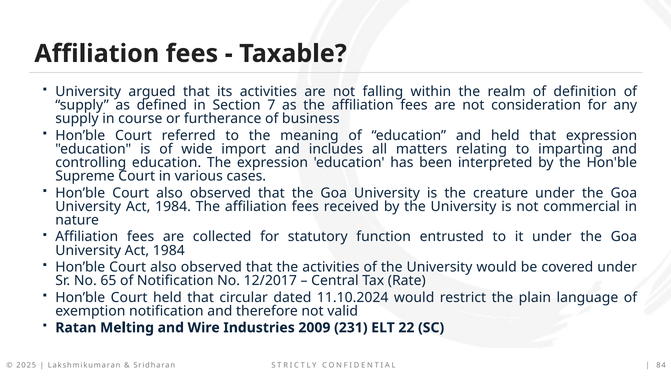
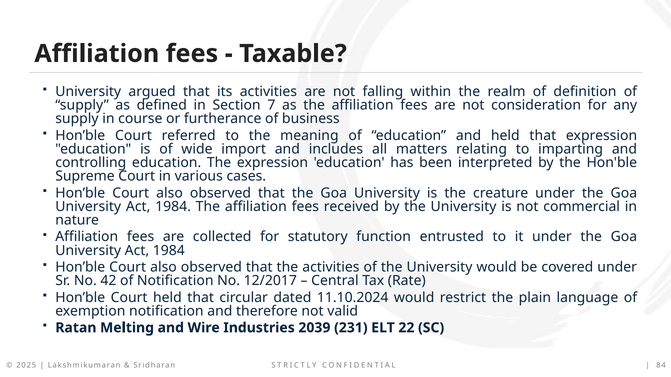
65: 65 -> 42 (108, 281)
2009: 2009 -> 2039 (314, 328)
